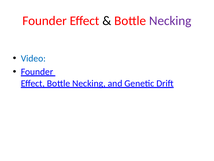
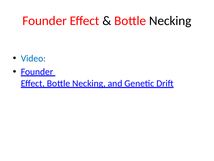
Necking colour: purple -> black (170, 21)
